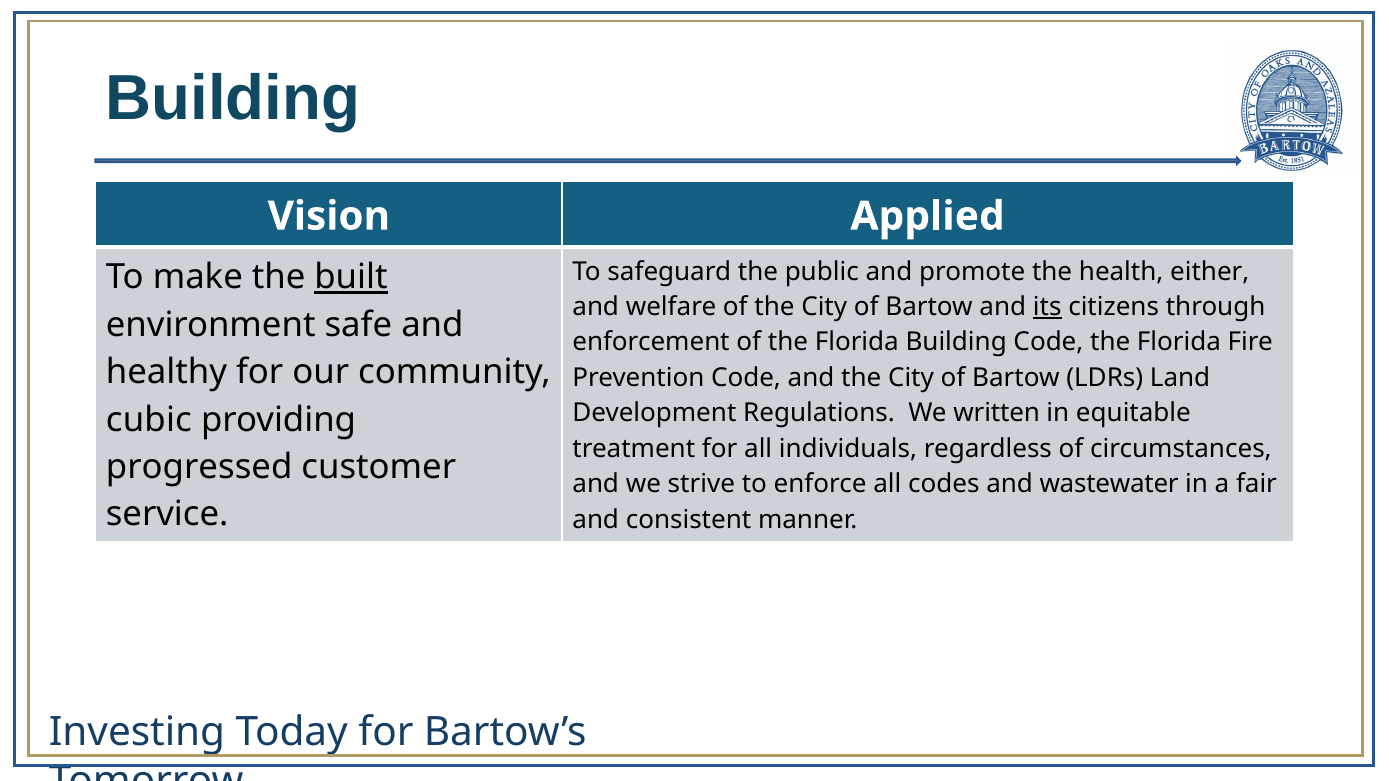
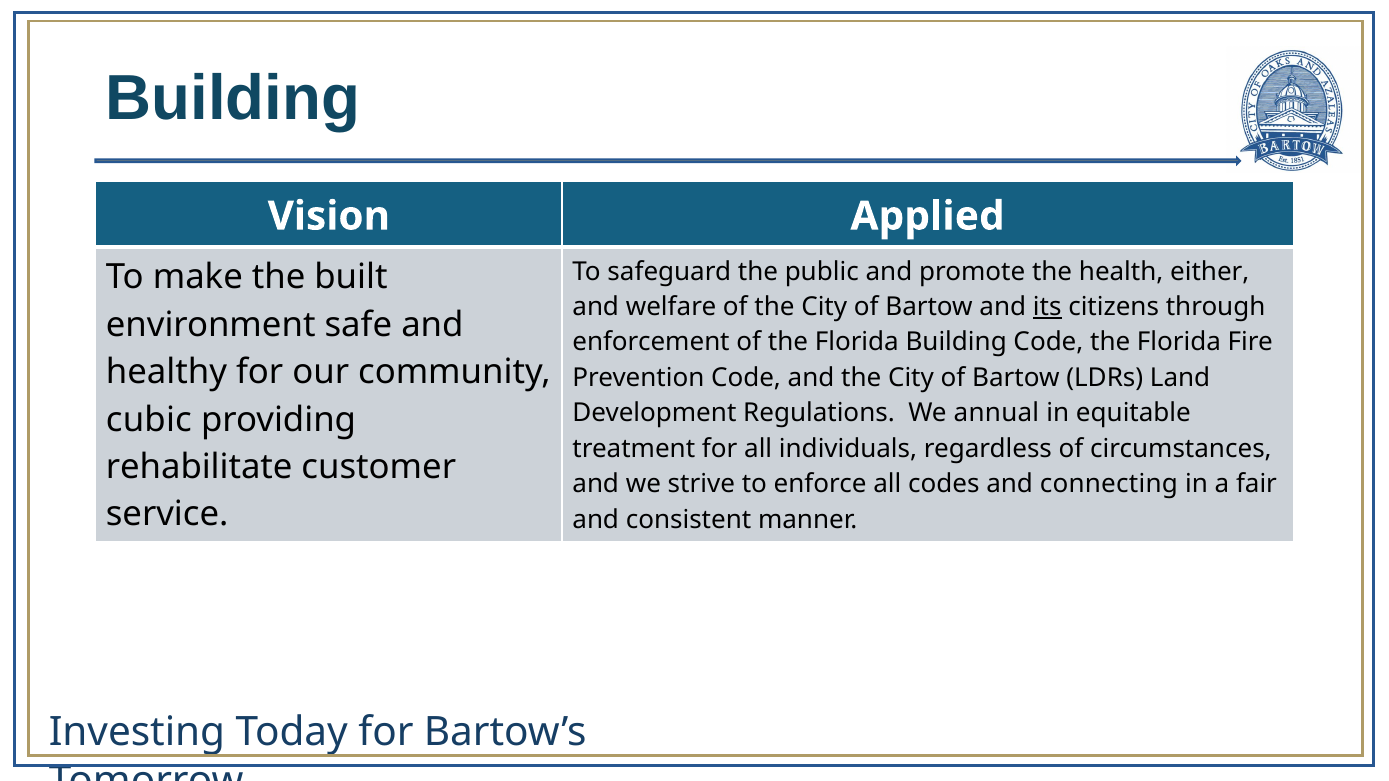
built underline: present -> none (351, 278)
written: written -> annual (996, 413)
progressed: progressed -> rehabilitate (199, 467)
wastewater: wastewater -> connecting (1109, 484)
